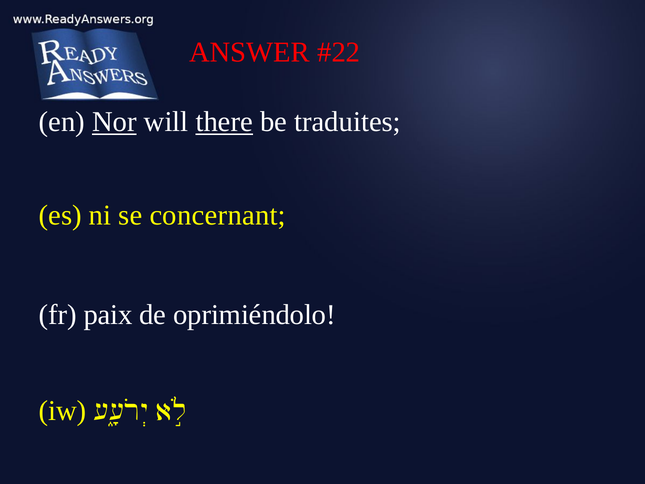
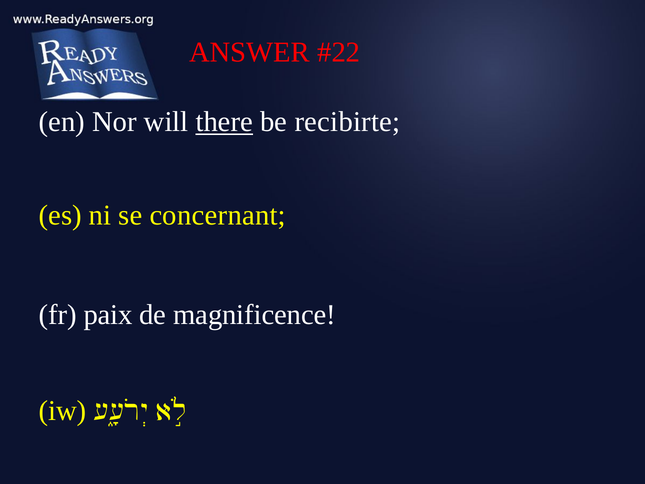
Nor underline: present -> none (114, 122)
traduites: traduites -> recibirte (347, 122)
oprimiéndolo: oprimiéndolo -> magnificence (255, 315)
